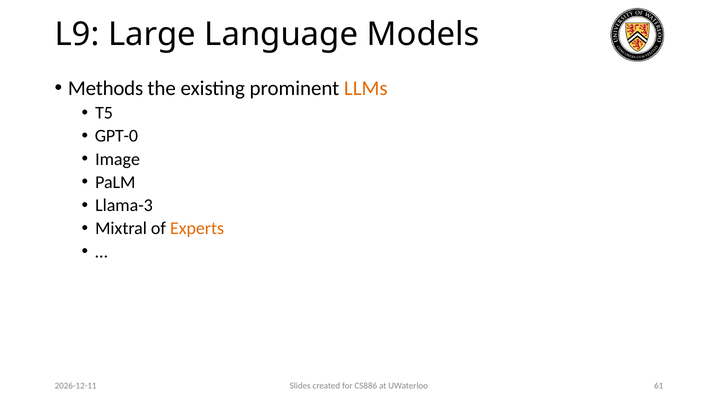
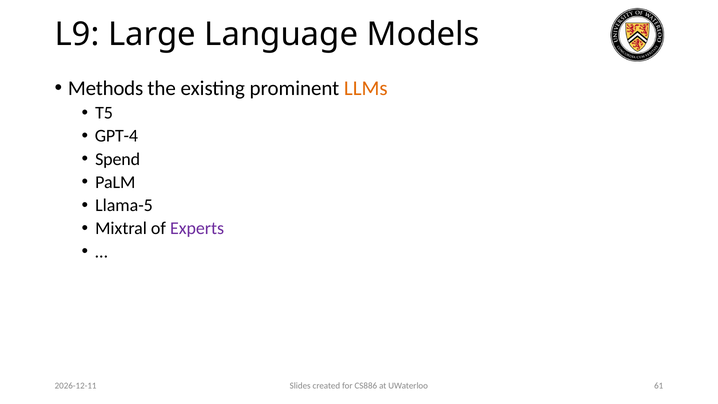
GPT-0: GPT-0 -> GPT-4 (116, 136)
Image: Image -> Spend (118, 159)
Llama-3: Llama-3 -> Llama-5 (124, 205)
Experts colour: orange -> purple (197, 228)
